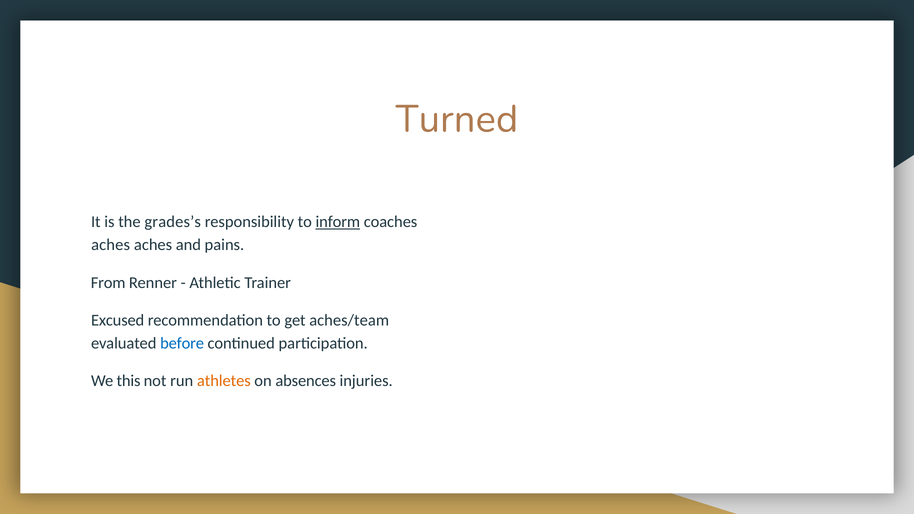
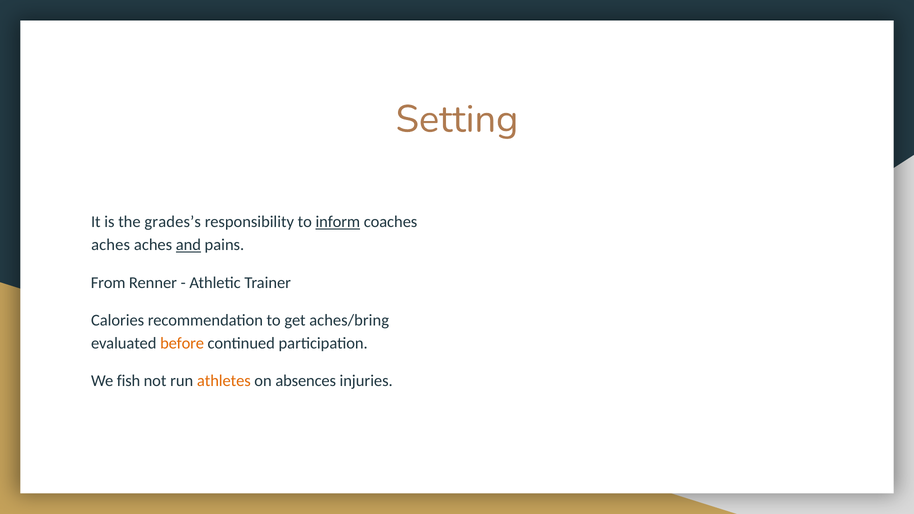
Turned: Turned -> Setting (457, 119)
and underline: none -> present (188, 245)
Excused: Excused -> Calories (118, 321)
aches/team: aches/team -> aches/bring (349, 321)
before colour: blue -> orange (182, 343)
this: this -> fish (129, 381)
